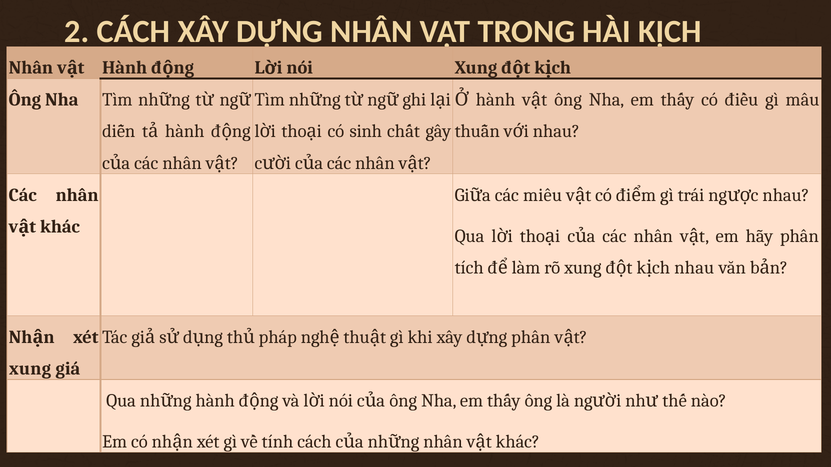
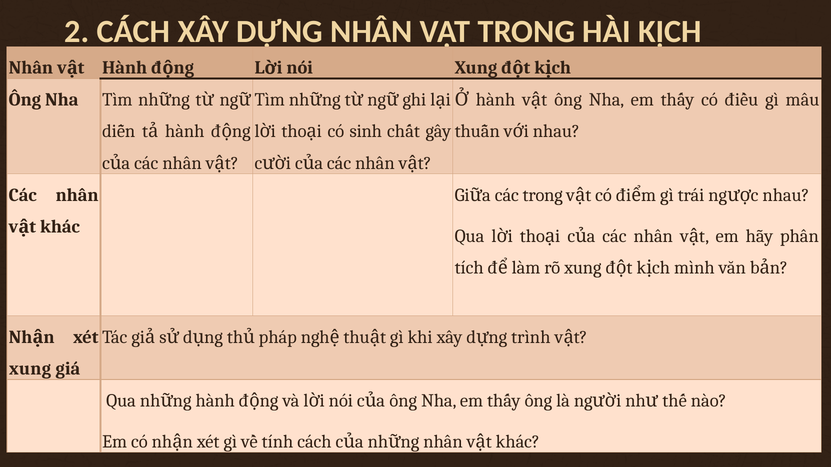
các miêu: miêu -> trong (543, 195)
nhau: nhau -> mình (694, 268)
phân: phân -> trình (531, 337)
